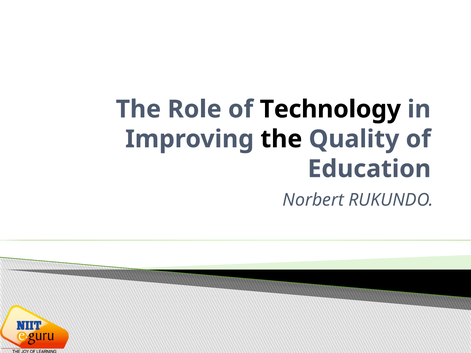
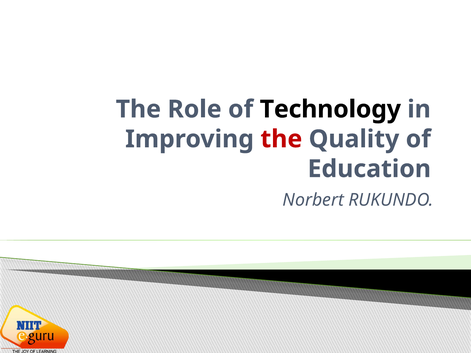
the colour: black -> red (281, 139)
